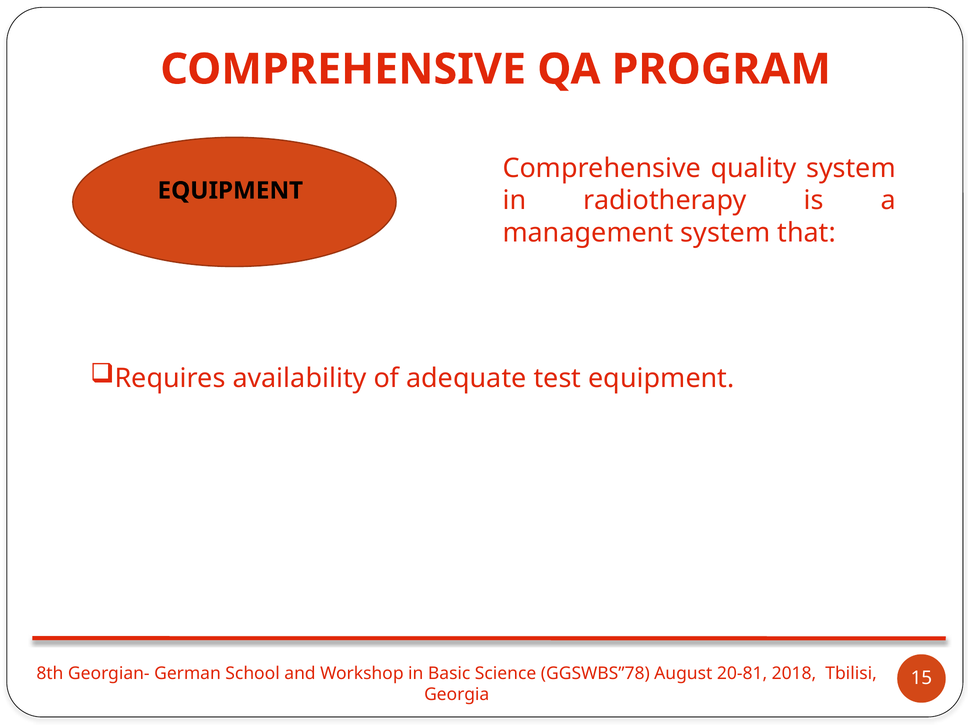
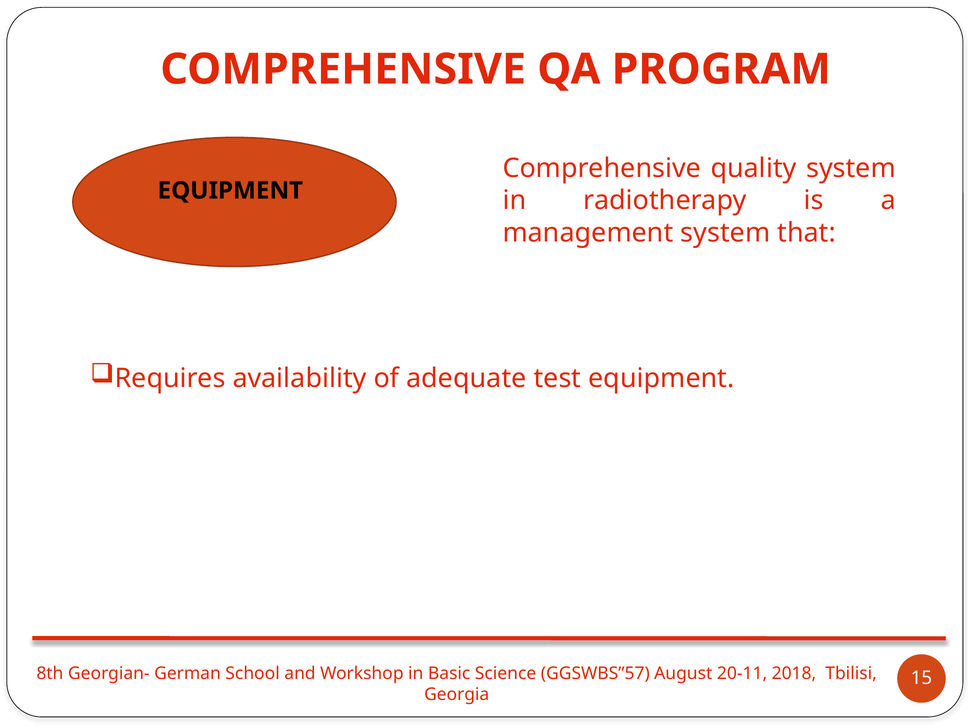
GGSWBS”78: GGSWBS”78 -> GGSWBS”57 (595, 674)
20-81: 20-81 -> 20-11 (742, 674)
